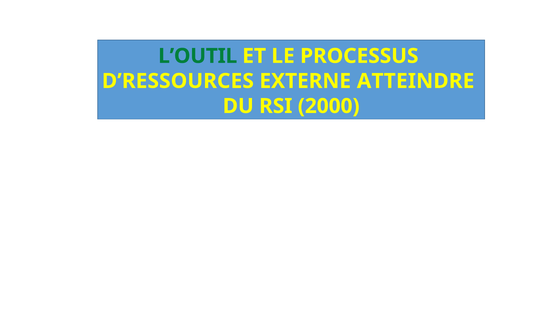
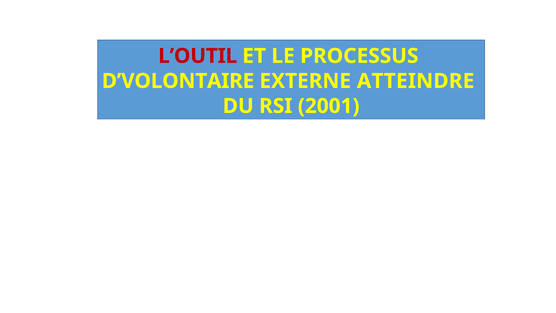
L’OUTIL colour: green -> red (198, 56)
D’RESSOURCES: D’RESSOURCES -> D’VOLONTAIRE (178, 81)
2000: 2000 -> 2001 (329, 106)
